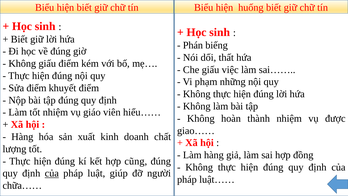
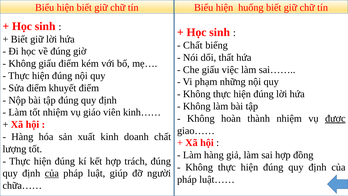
Phán: Phán -> Chất (193, 45)
hiểu……: hiểu…… -> kinh…… (142, 112)
được underline: none -> present (335, 118)
cũng: cũng -> trách (136, 161)
